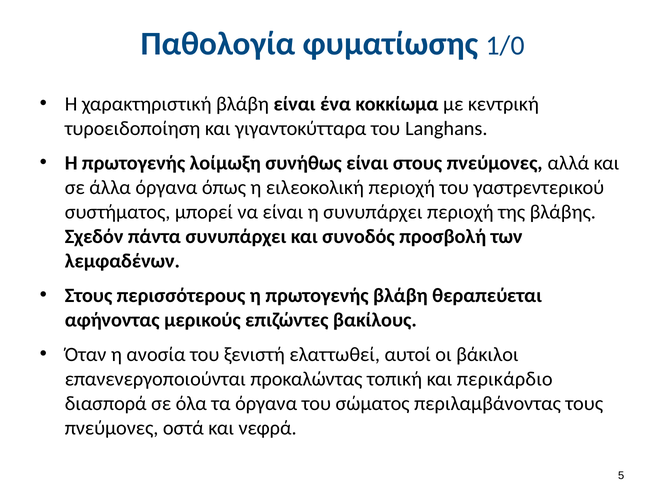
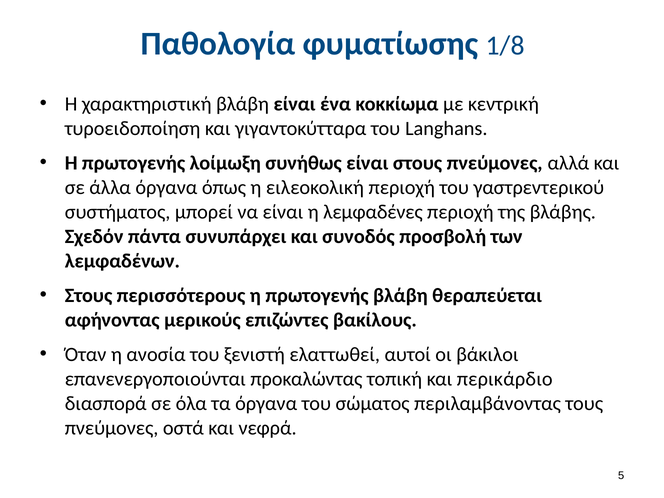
1/0: 1/0 -> 1/8 (505, 46)
η συνυπάρχει: συνυπάρχει -> λεμφαδένες (373, 212)
